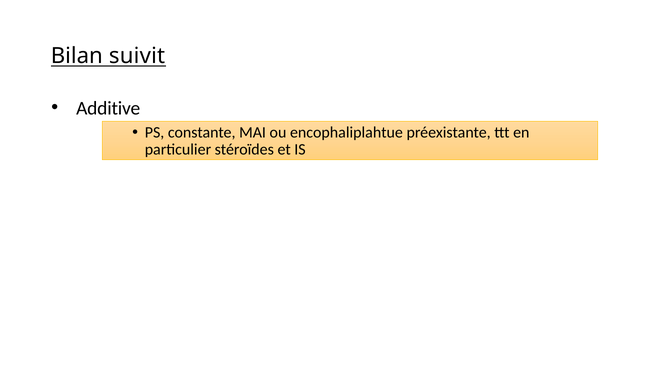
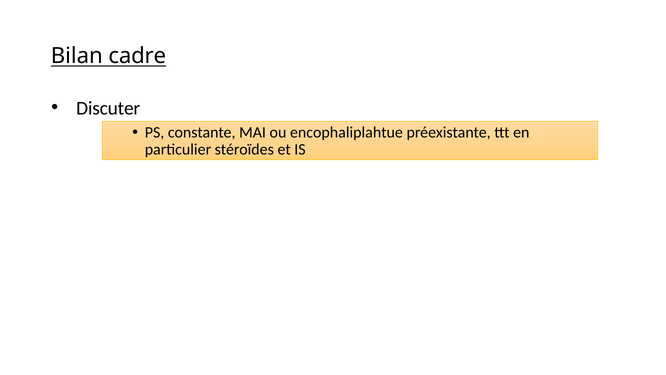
suivit: suivit -> cadre (137, 56)
Additive: Additive -> Discuter (108, 108)
